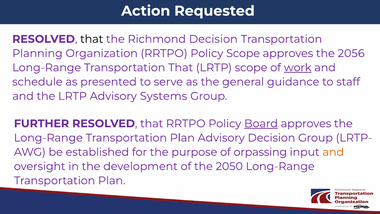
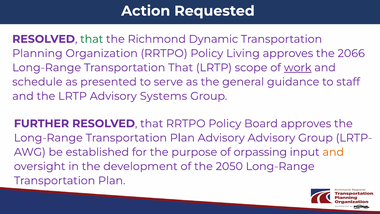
that colour: black -> green (92, 39)
Richmond Decision: Decision -> Dynamic (213, 39)
Policy Scope: Scope -> Living (243, 53)
2056: 2056 -> 2066 (351, 53)
Board underline: present -> none (261, 123)
Advisory Decision: Decision -> Advisory (271, 138)
